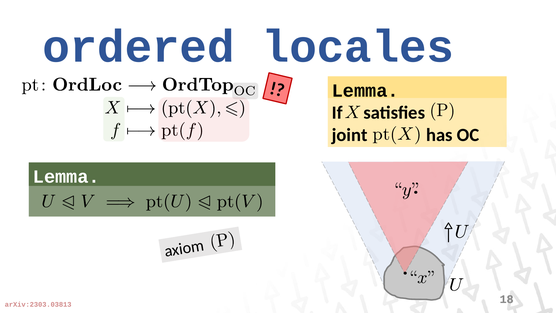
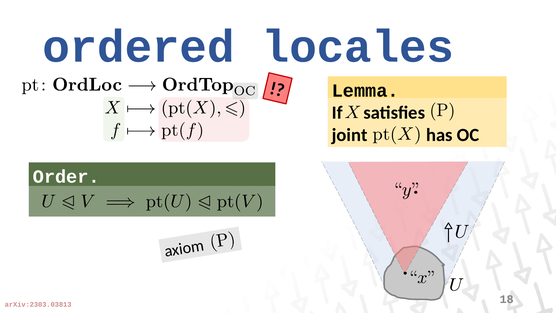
Lemma: Lemma -> Order (66, 177)
